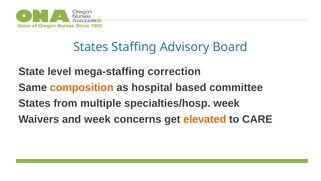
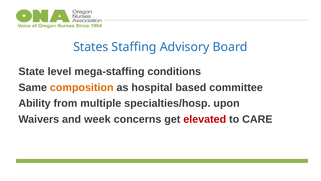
correction: correction -> conditions (174, 71)
States: States -> Ability (35, 103)
specialties/hosp week: week -> upon (227, 103)
elevated colour: orange -> red (205, 119)
